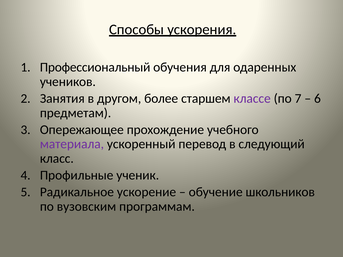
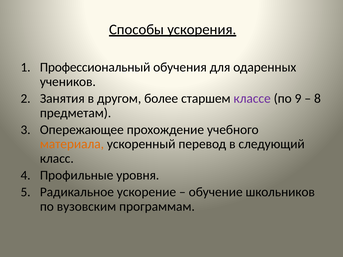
7: 7 -> 9 (298, 99)
6: 6 -> 8 (317, 99)
материала colour: purple -> orange (72, 144)
ученик: ученик -> уровня (138, 175)
